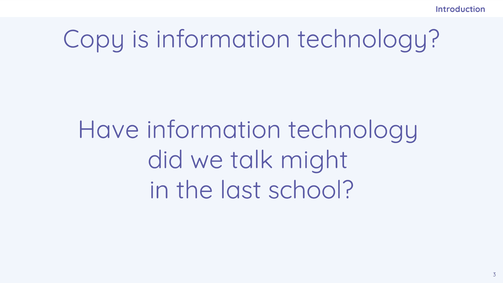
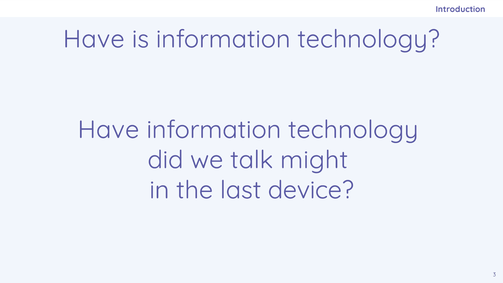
Copy: Copy -> Have (94, 39)
school: school -> device (311, 190)
